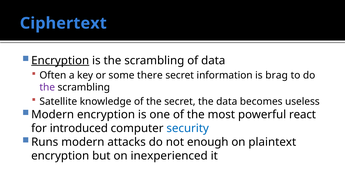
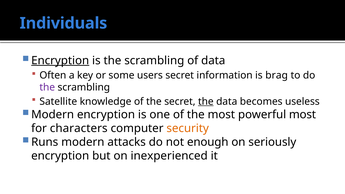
Ciphertext: Ciphertext -> Individuals (63, 23)
there: there -> users (150, 75)
the underline: none -> present (206, 101)
powerful react: react -> most (302, 115)
introduced: introduced -> characters (79, 128)
security colour: blue -> orange (188, 128)
plaintext: plaintext -> seriously (272, 142)
